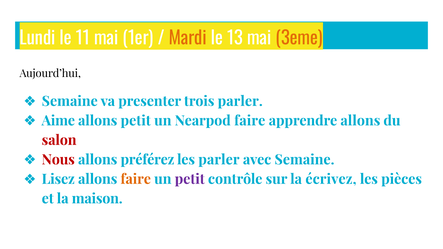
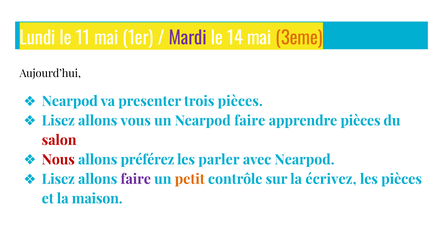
Mardi colour: orange -> purple (188, 38)
13: 13 -> 14 (235, 38)
Semaine: Semaine -> Nearpod (70, 101)
trois parler: parler -> pièces (240, 101)
Aime: Aime -> Lisez (58, 121)
allons petit: petit -> vous (136, 121)
apprendre allons: allons -> pièces (360, 121)
avec Semaine: Semaine -> Nearpod (305, 160)
faire colour: orange -> purple (136, 179)
petit colour: purple -> orange (190, 179)
